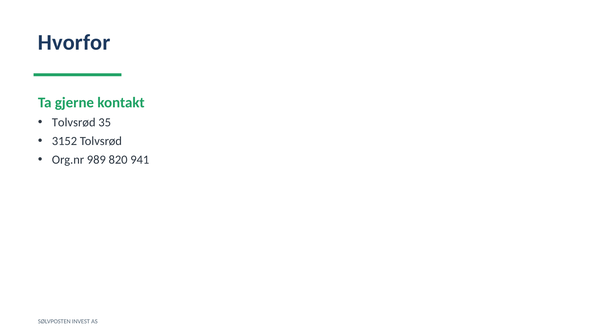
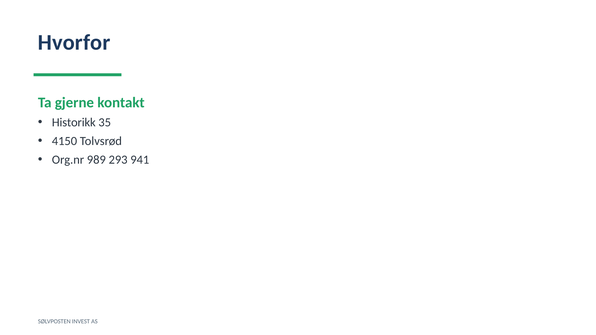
Tolvsrød: Tolvsrød -> Historikk (74, 123)
3152: 3152 -> 4150 (64, 141)
820: 820 -> 293 (118, 160)
